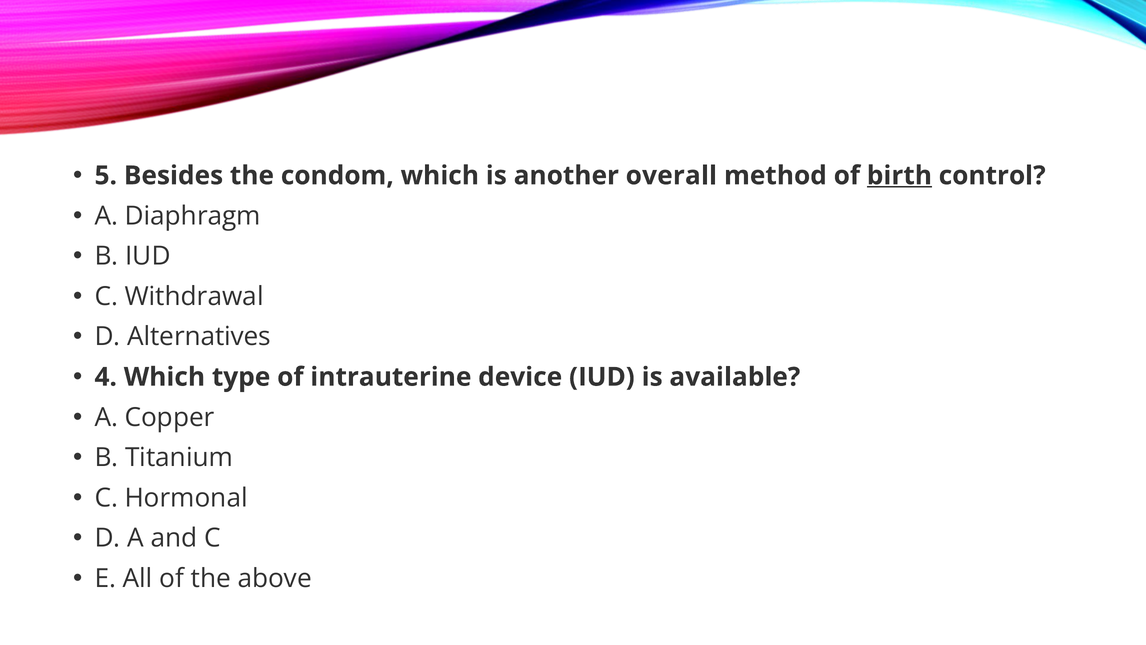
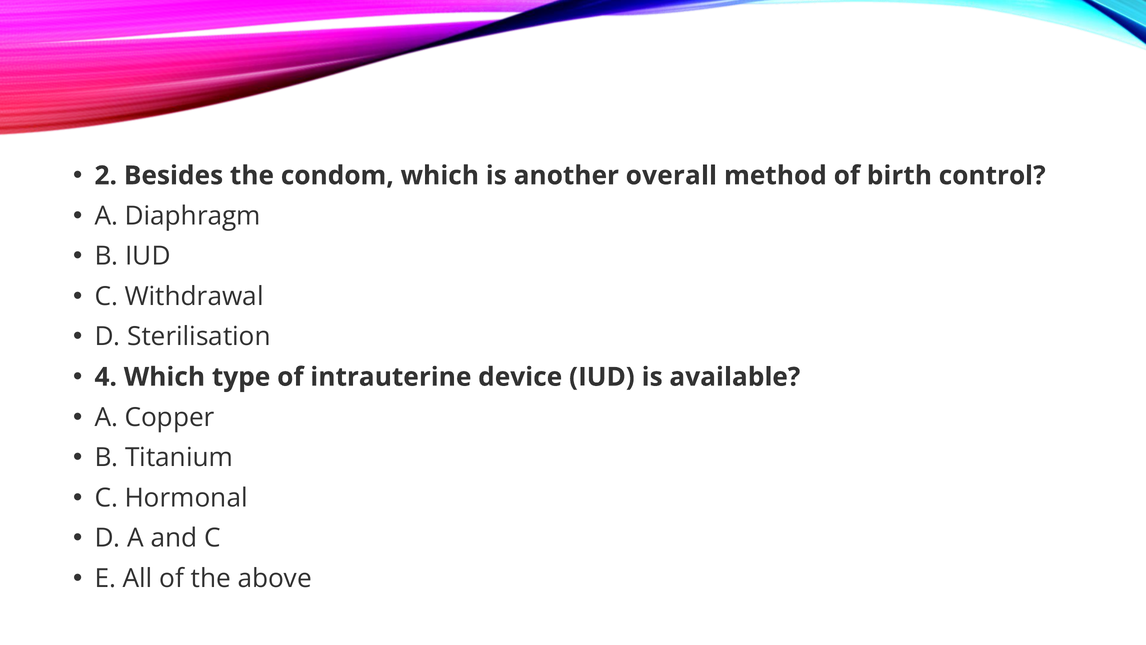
5: 5 -> 2 (106, 175)
birth underline: present -> none (899, 175)
Alternatives: Alternatives -> Sterilisation (199, 337)
